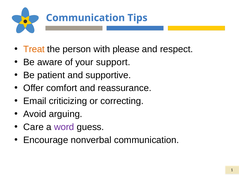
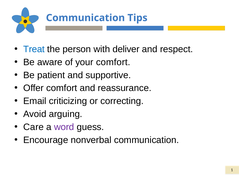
Treat colour: orange -> blue (34, 49)
please: please -> deliver (126, 49)
your support: support -> comfort (113, 62)
